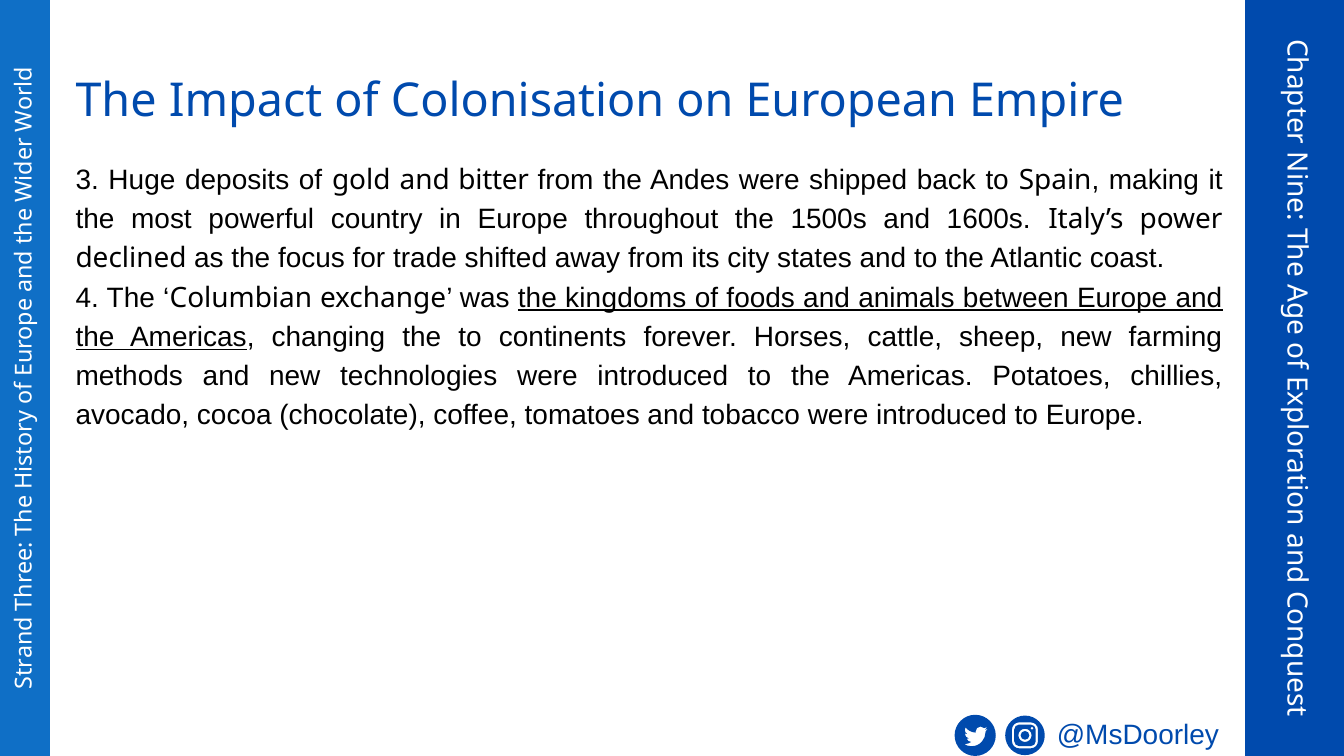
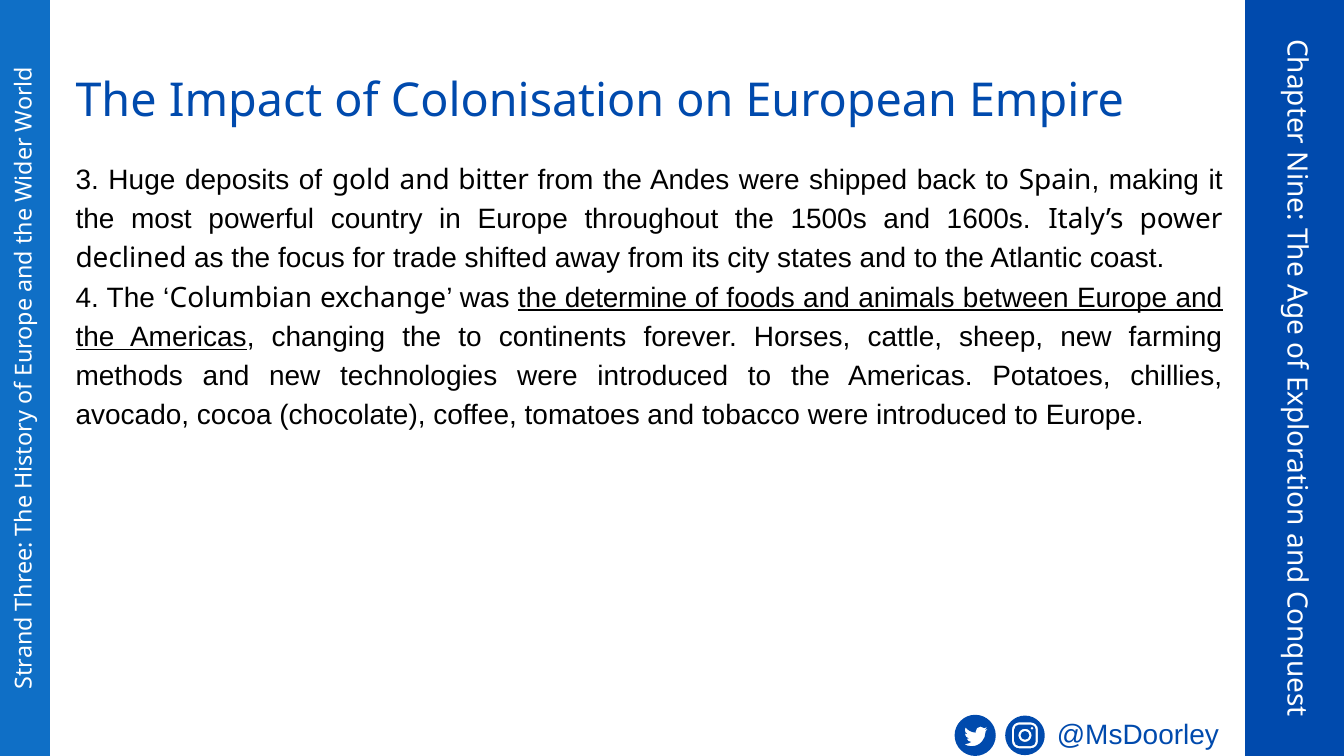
kingdoms: kingdoms -> determine (626, 298)
